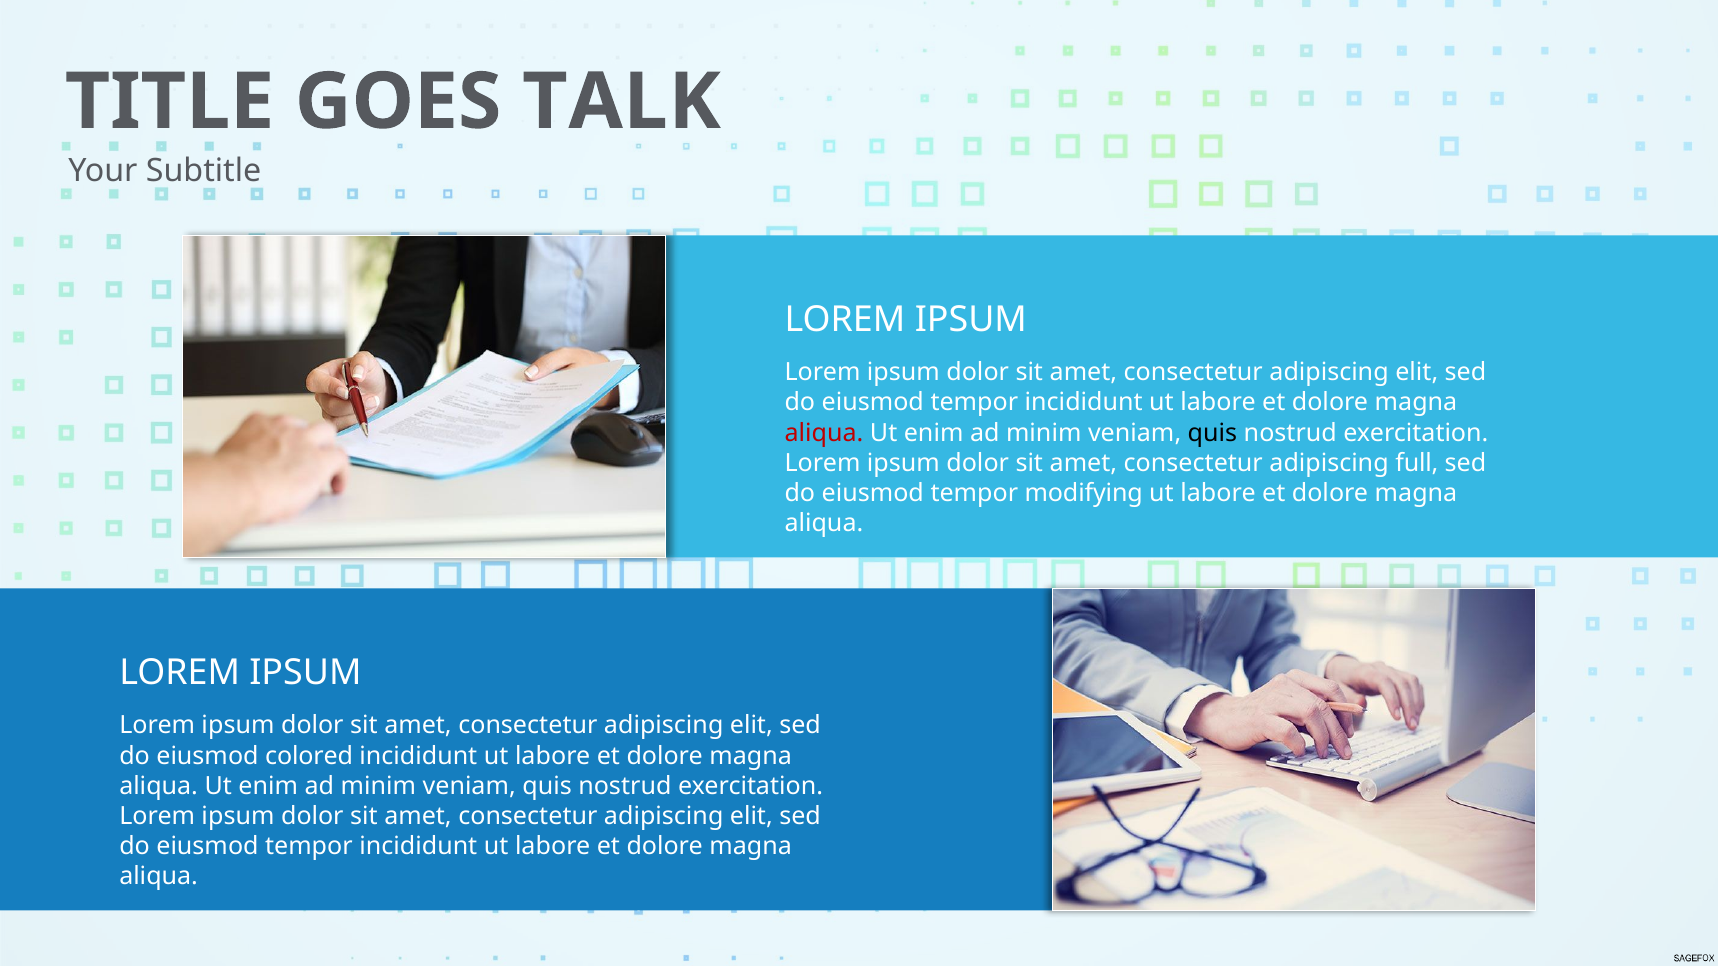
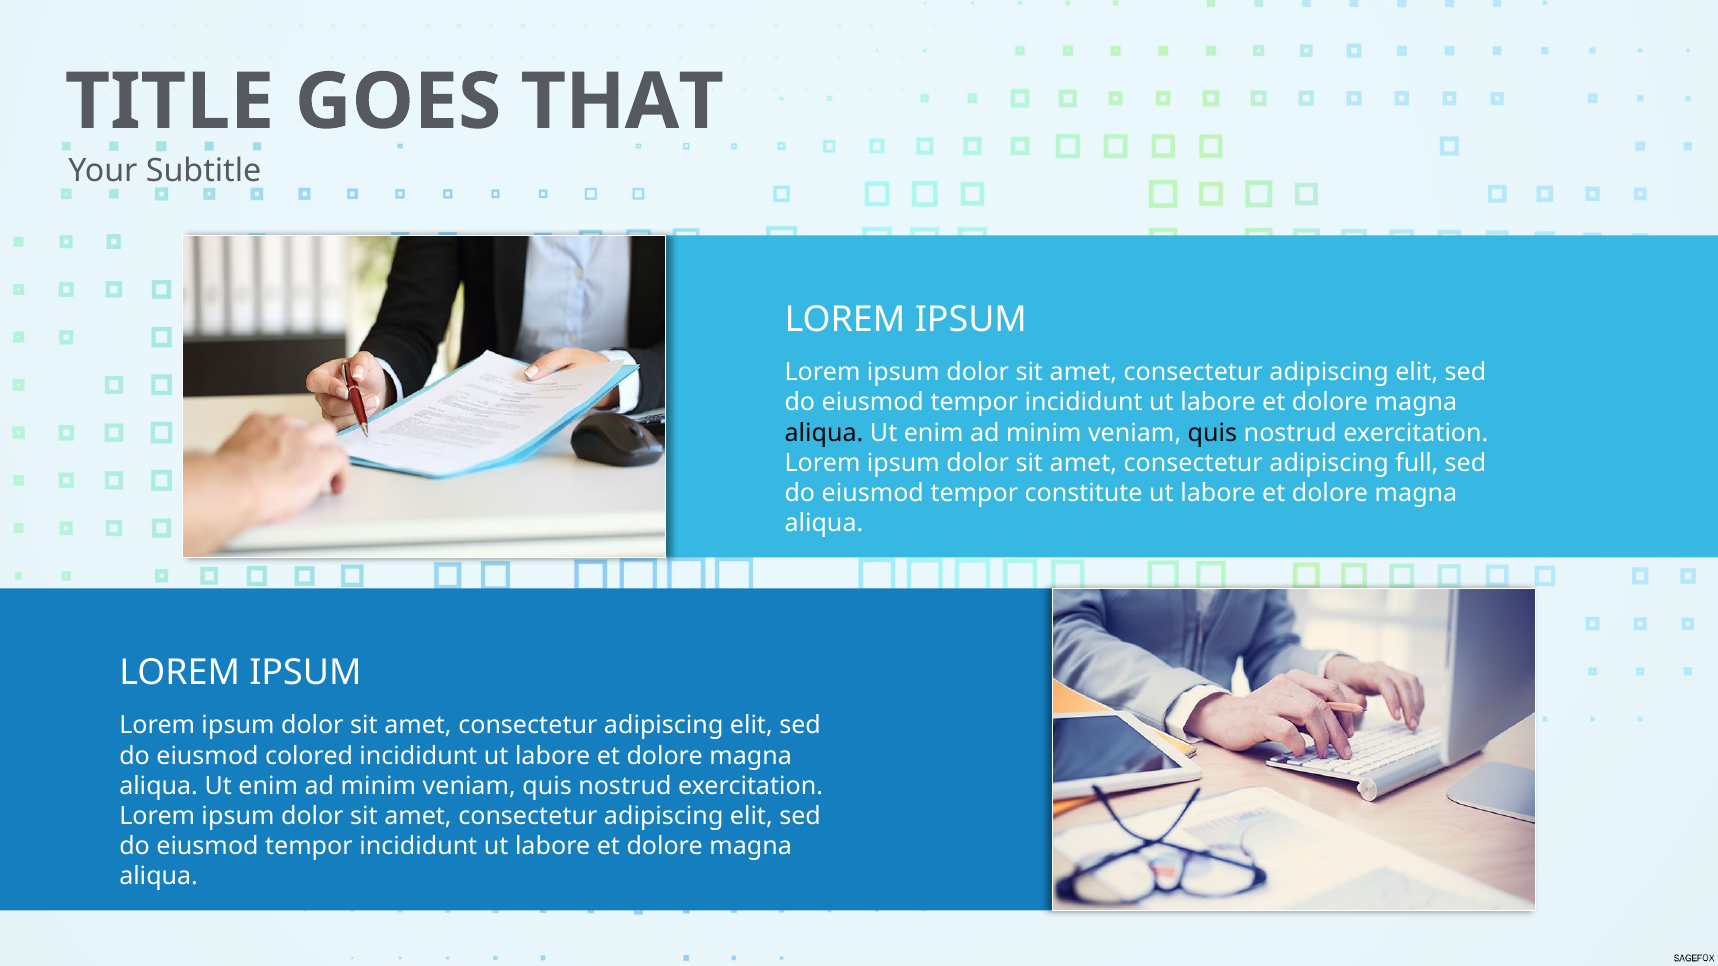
TALK: TALK -> THAT (622, 102)
aliqua colour: red -> black (824, 433)
modifying: modifying -> constitute (1084, 493)
